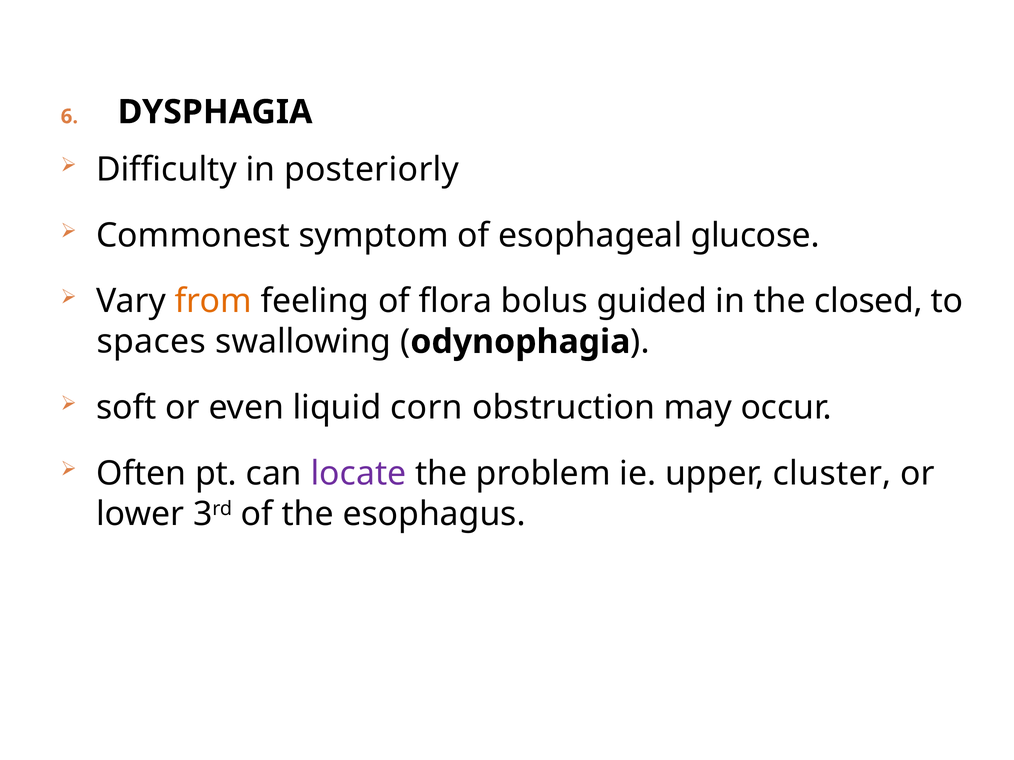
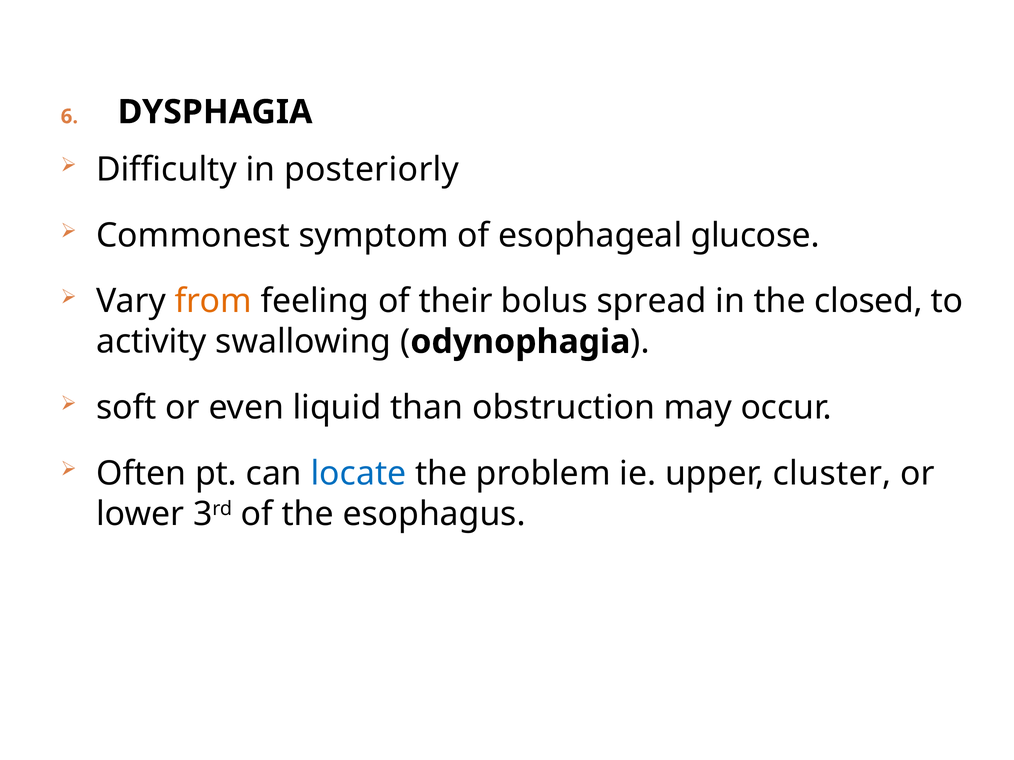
flora: flora -> their (456, 301)
guided: guided -> spread (652, 301)
spaces: spaces -> activity (151, 342)
corn: corn -> than (427, 408)
locate colour: purple -> blue (359, 474)
